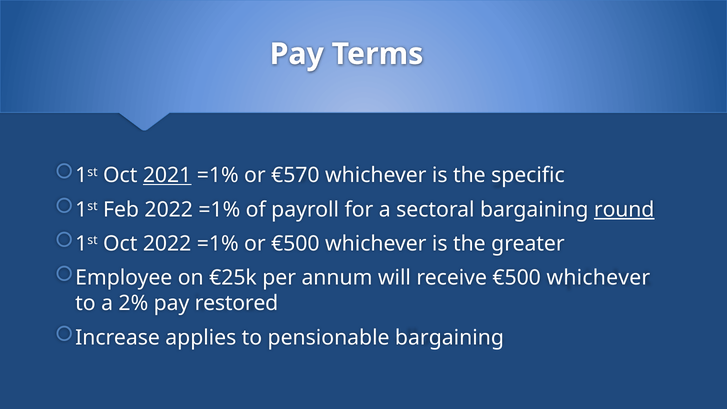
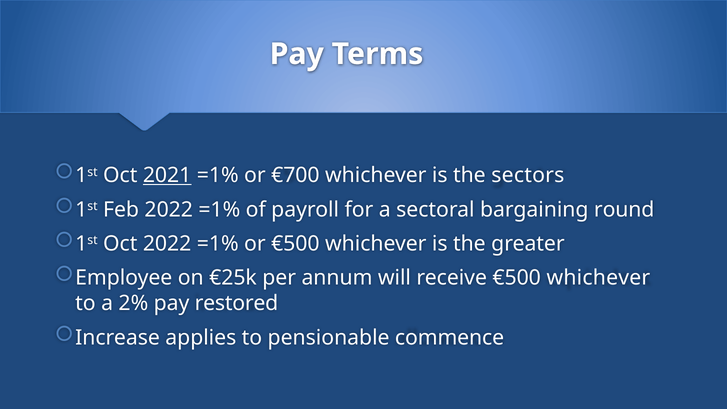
€570: €570 -> €700 (295, 175)
specific: specific -> sectors (528, 175)
round underline: present -> none (624, 209)
pensionable bargaining: bargaining -> commence (450, 337)
